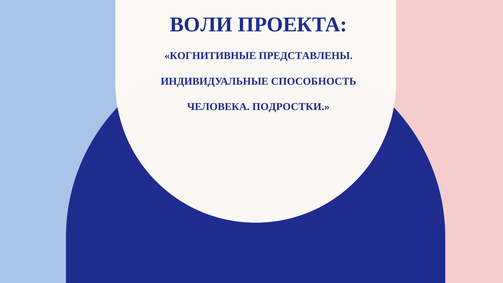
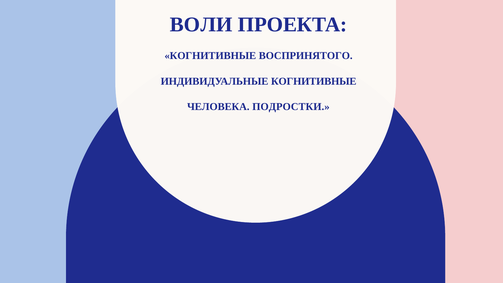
ПРЕДСТАВЛЕНЫ: ПРЕДСТАВЛЕНЫ -> ВОСПРИНЯТОГО (306, 56)
ИНДИВИДУАЛЬНЫЕ СПОСОБНОСТЬ: СПОСОБНОСТЬ -> КОГНИТИВНЫЕ (314, 81)
